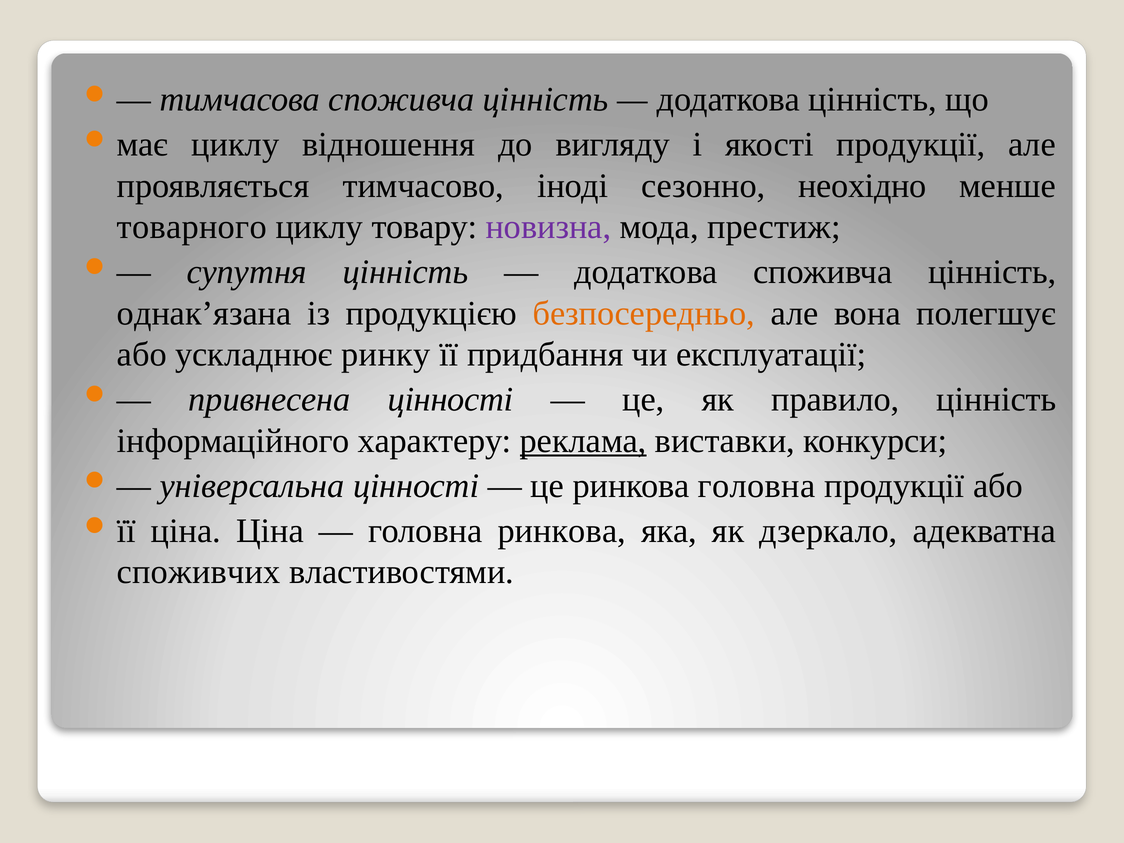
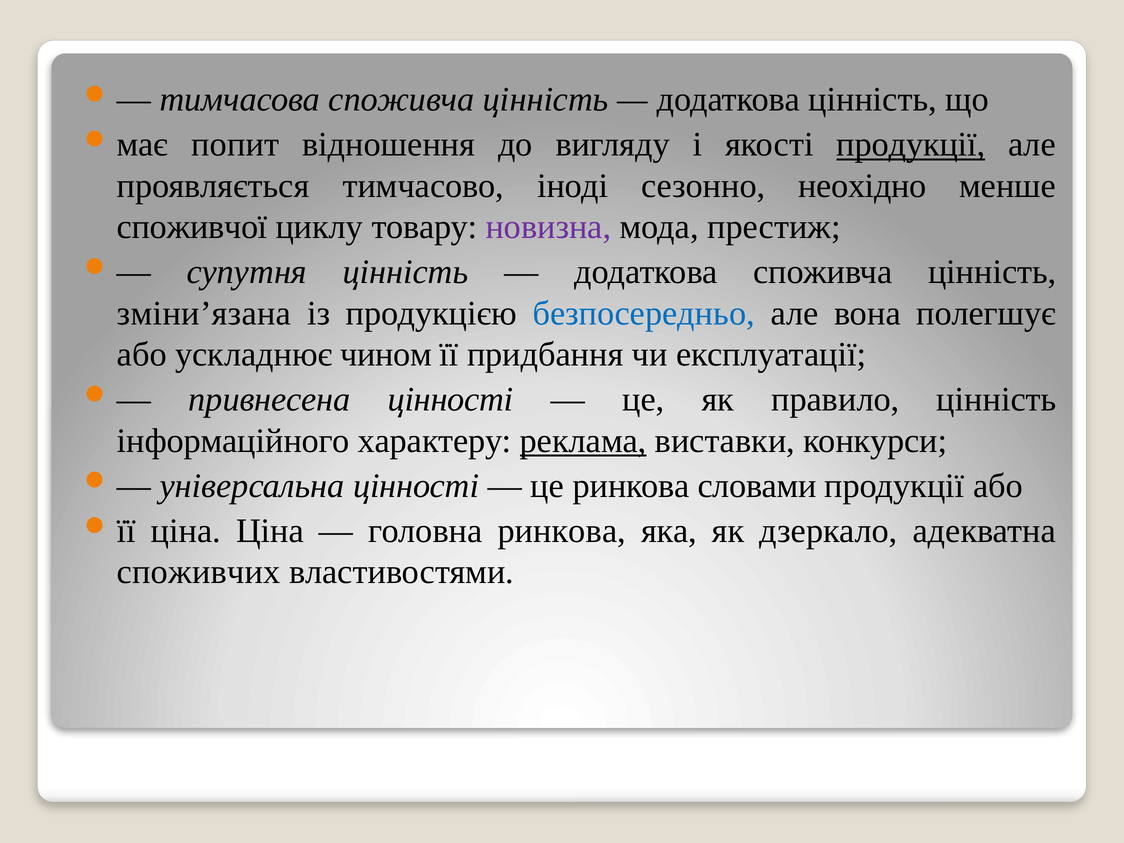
циклу: циклу -> попит (235, 145)
продукції underline: none -> present (911, 145)
товарного: товарного -> споживчої (192, 227)
однак’язана: однак’язана -> зміни’язана (204, 313)
безпосередньо colour: orange -> blue (644, 313)
ринку: ринку -> чином (386, 354)
ринкова головна: головна -> словами (757, 486)
